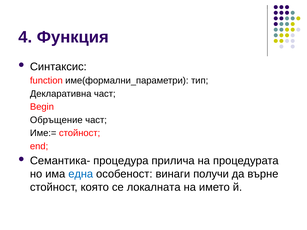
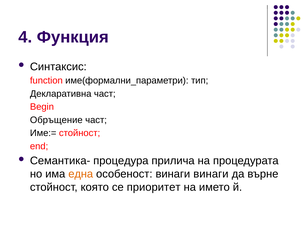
една colour: blue -> orange (81, 174)
винаги получи: получи -> винаги (211, 174)
локалната: локалната -> приоритет (154, 188)
